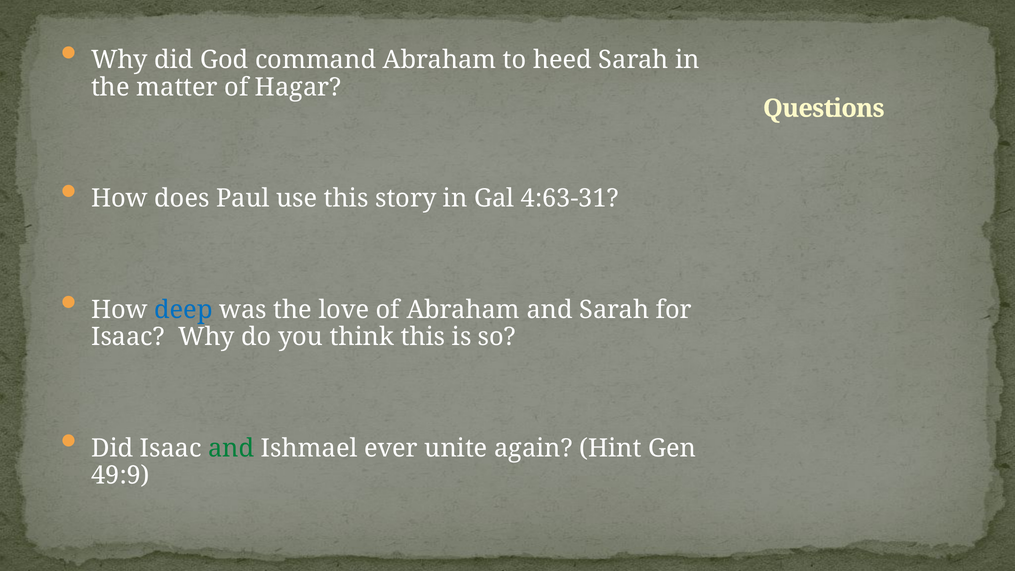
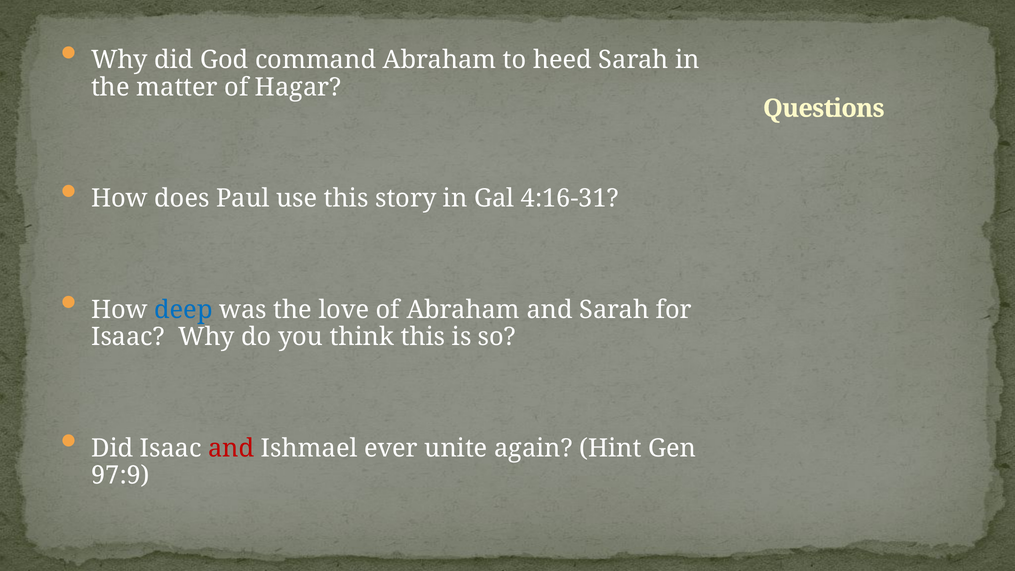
4:63-31: 4:63-31 -> 4:16-31 (570, 199)
and colour: green -> red (231, 448)
49:9: 49:9 -> 97:9 (120, 476)
